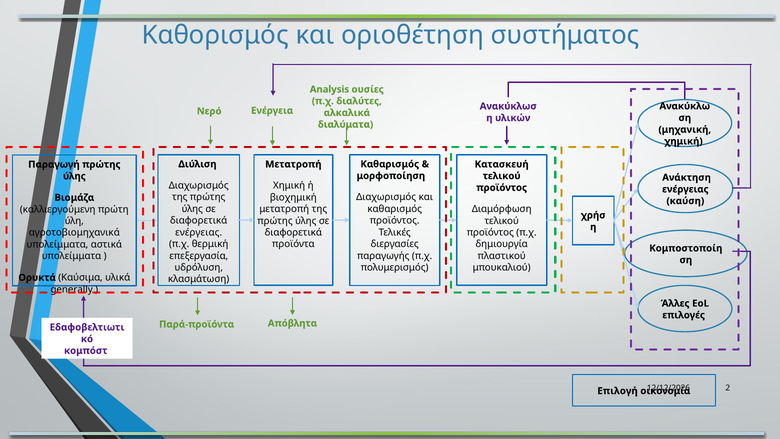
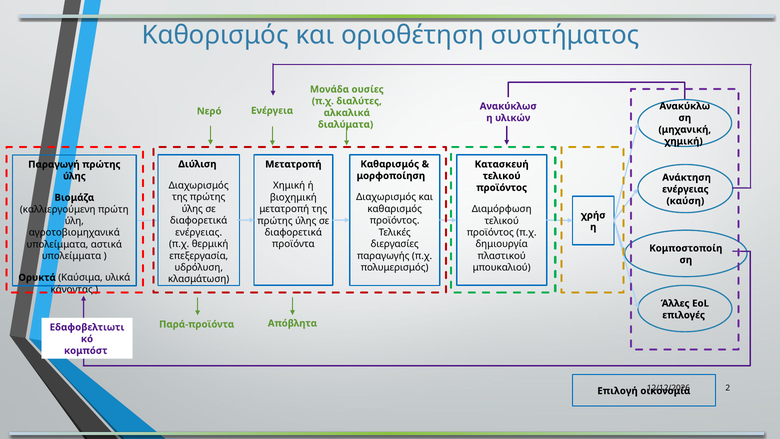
Analysis: Analysis -> Μονάδα (329, 89)
generally: generally -> κάνοντας (72, 289)
